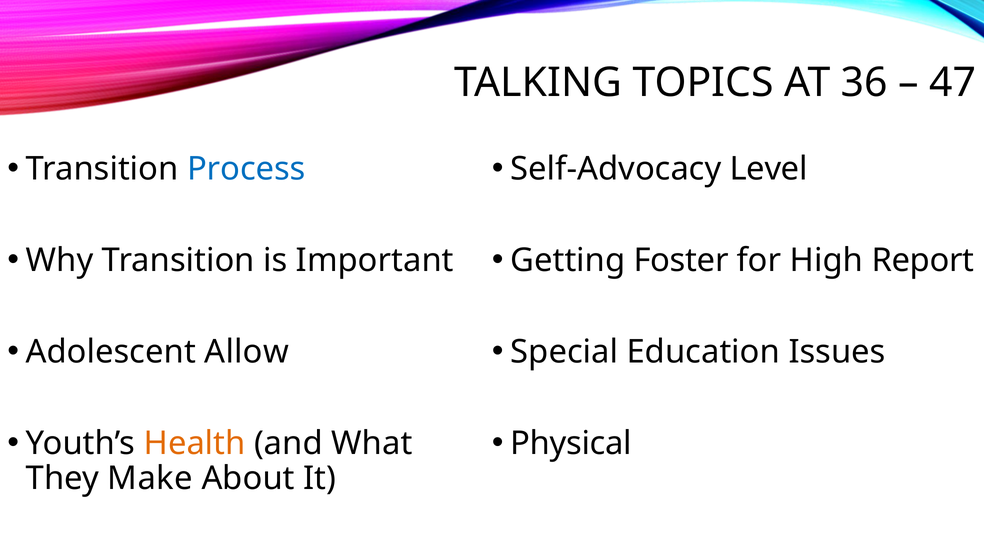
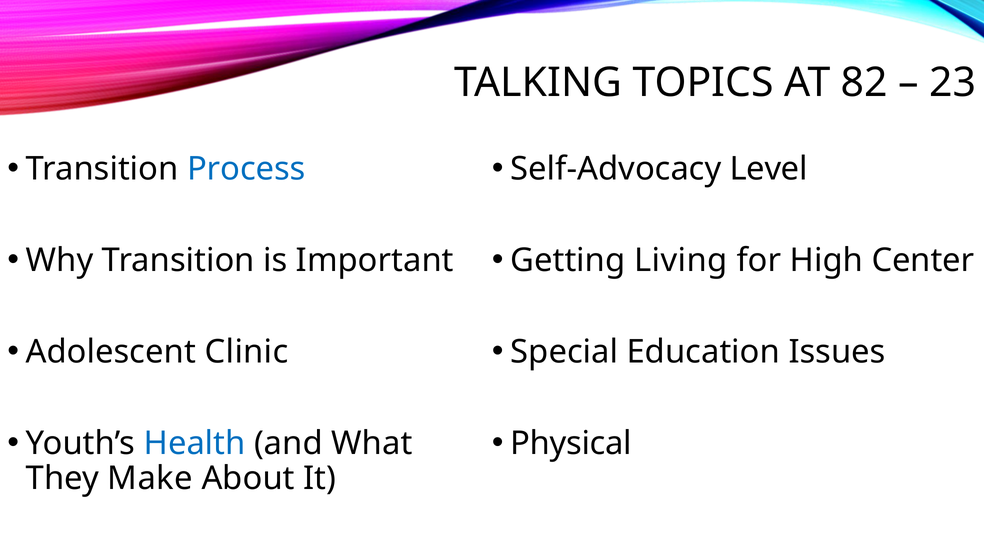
36: 36 -> 82 (864, 83)
47: 47 -> 23 (953, 83)
Foster: Foster -> Living (681, 260)
Report: Report -> Center (923, 260)
Allow: Allow -> Clinic (247, 351)
Health colour: orange -> blue (195, 443)
